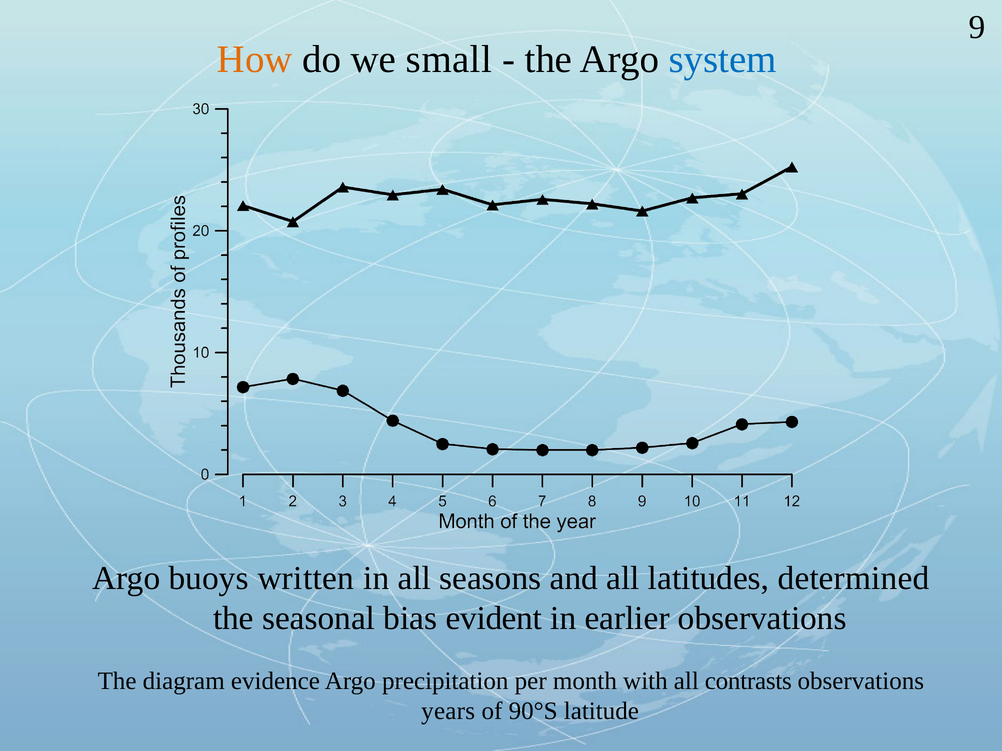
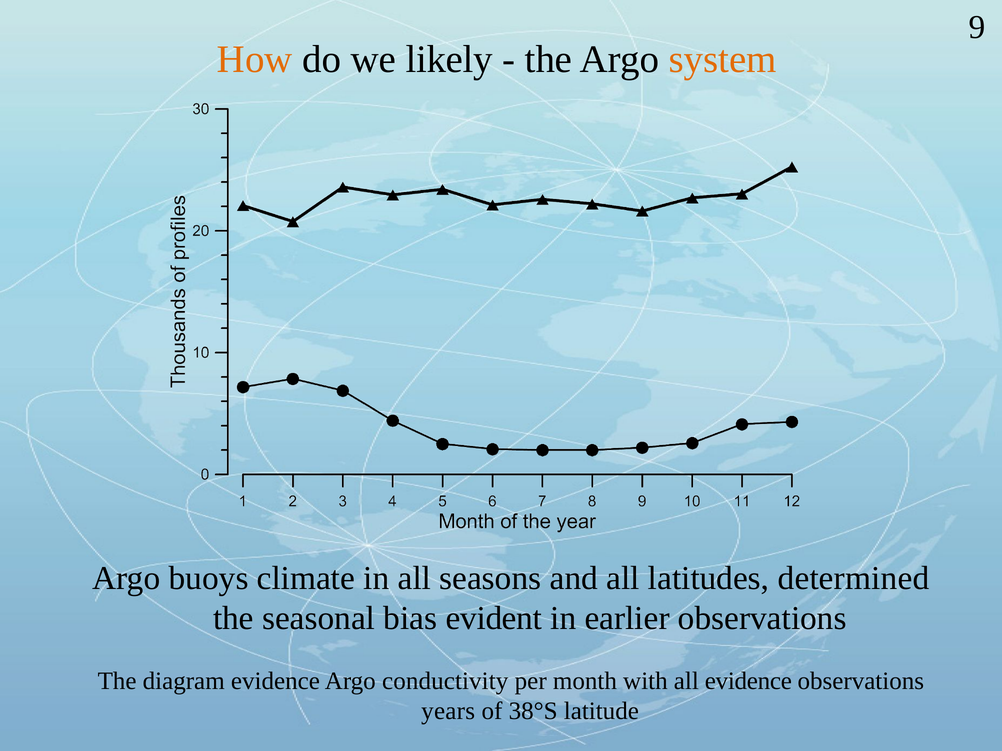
small: small -> likely (449, 60)
system colour: blue -> orange (723, 60)
written: written -> climate (306, 578)
precipitation: precipitation -> conductivity (445, 681)
all contrasts: contrasts -> evidence (748, 681)
90°S: 90°S -> 38°S (533, 712)
